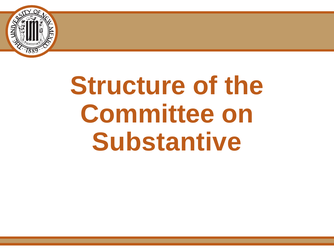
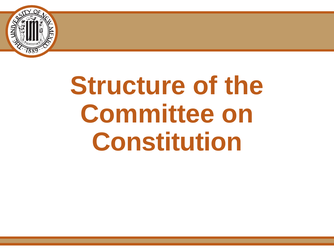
Substantive: Substantive -> Constitution (167, 142)
